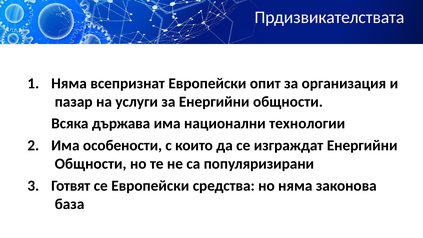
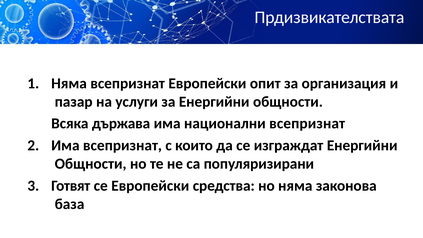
национални технологии: технологии -> всепризнат (307, 124)
Има особености: особености -> всепризнат (122, 146)
